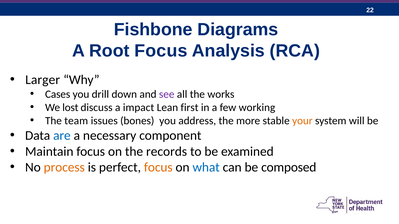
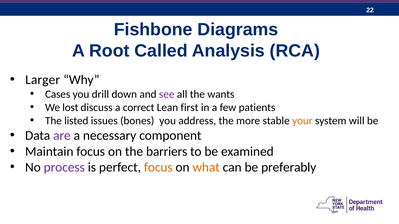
Root Focus: Focus -> Called (161, 51)
works: works -> wants (221, 94)
impact: impact -> correct (139, 108)
working: working -> patients (257, 108)
team: team -> listed (76, 121)
are colour: blue -> purple (62, 136)
records: records -> barriers (167, 152)
process colour: orange -> purple (64, 168)
what colour: blue -> orange (206, 168)
composed: composed -> preferably (289, 168)
